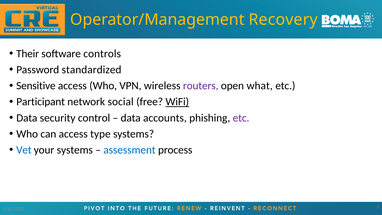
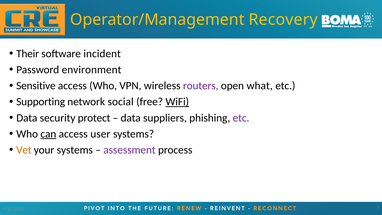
controls: controls -> incident (102, 54)
standardized: standardized -> environment (92, 70)
Participant: Participant -> Supporting (41, 102)
control: control -> protect (94, 118)
accounts: accounts -> suppliers (165, 118)
can underline: none -> present (48, 134)
type: type -> user (100, 134)
Vet colour: blue -> orange (24, 150)
assessment colour: blue -> purple (129, 150)
